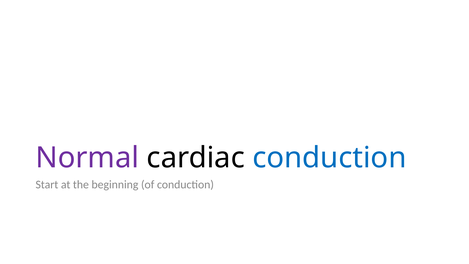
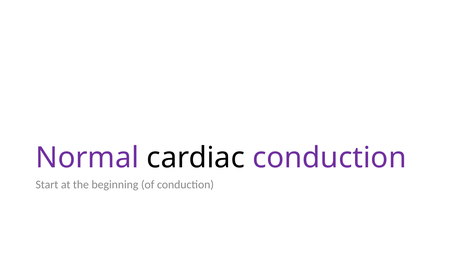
conduction colour: blue -> purple (329, 158)
